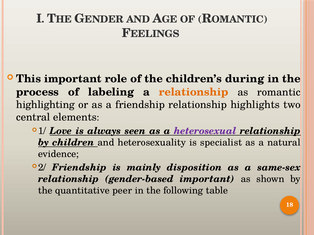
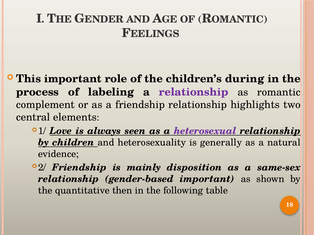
relationship colour: orange -> purple (194, 92)
highlighting: highlighting -> complement (45, 105)
specialist: specialist -> generally (221, 143)
peer: peer -> then (122, 191)
